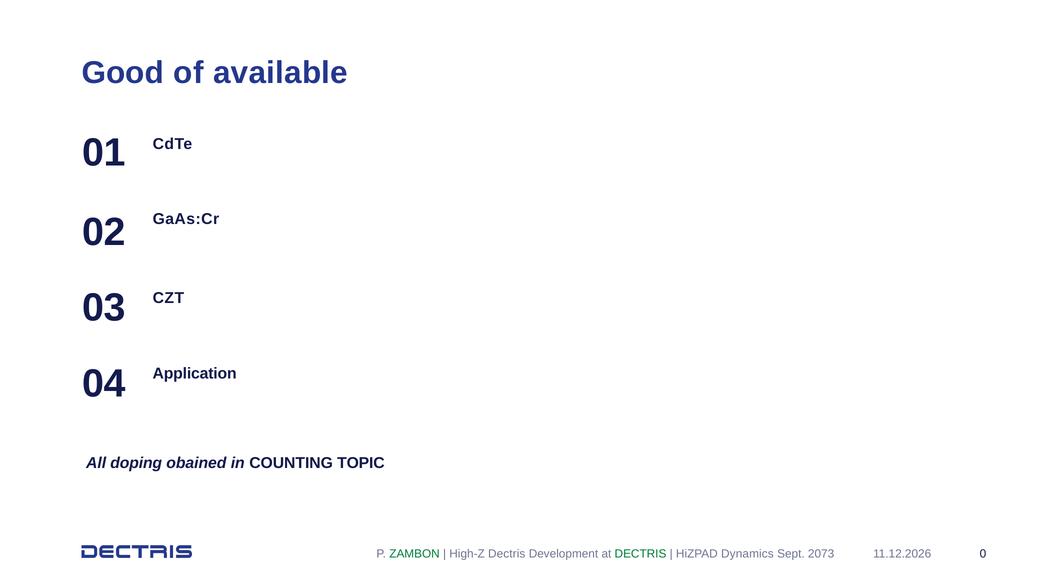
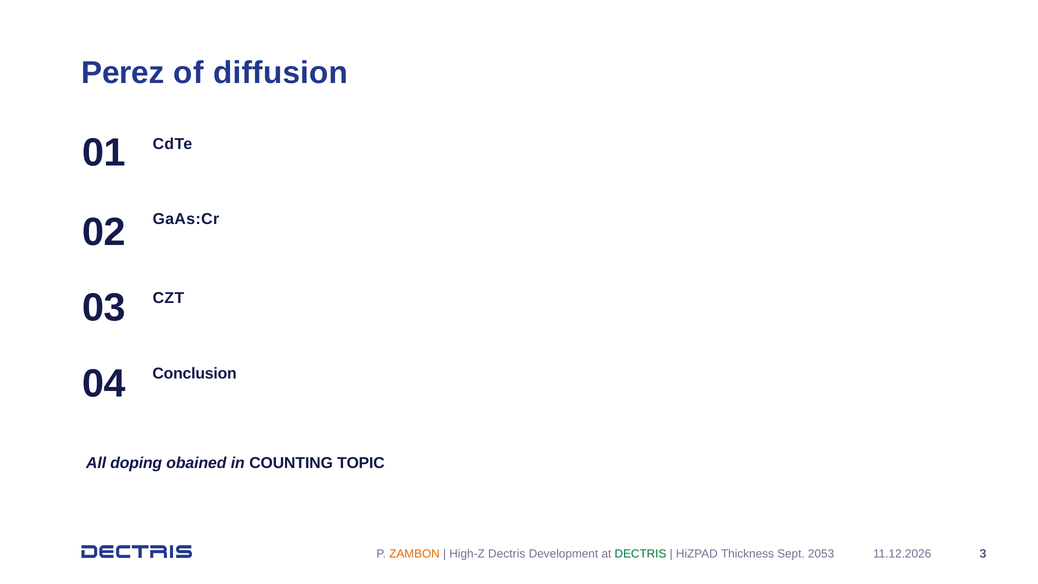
Good: Good -> Perez (123, 73)
available: available -> diffusion (281, 73)
Application: Application -> Conclusion (195, 373)
ZAMBON colour: green -> orange (415, 554)
Dynamics: Dynamics -> Thickness (748, 554)
2073: 2073 -> 2053 (821, 554)
0: 0 -> 3 (983, 554)
